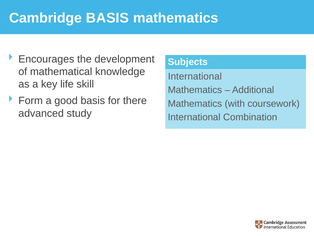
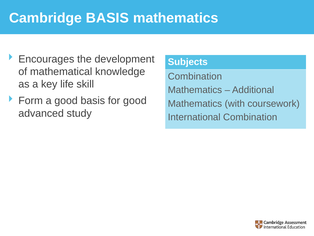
International: International -> Combination (195, 76)
for there: there -> good (135, 101)
